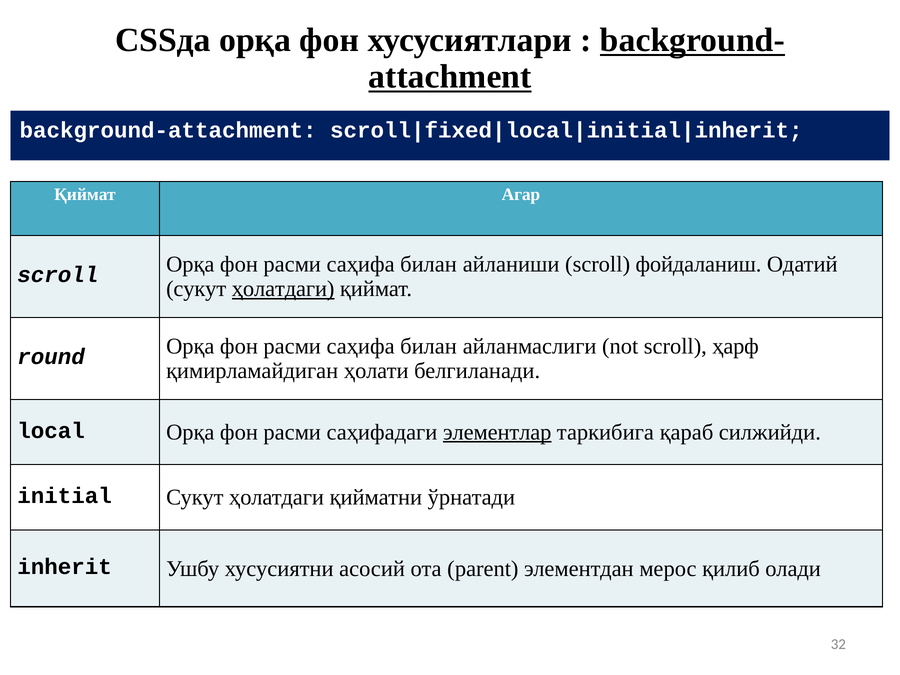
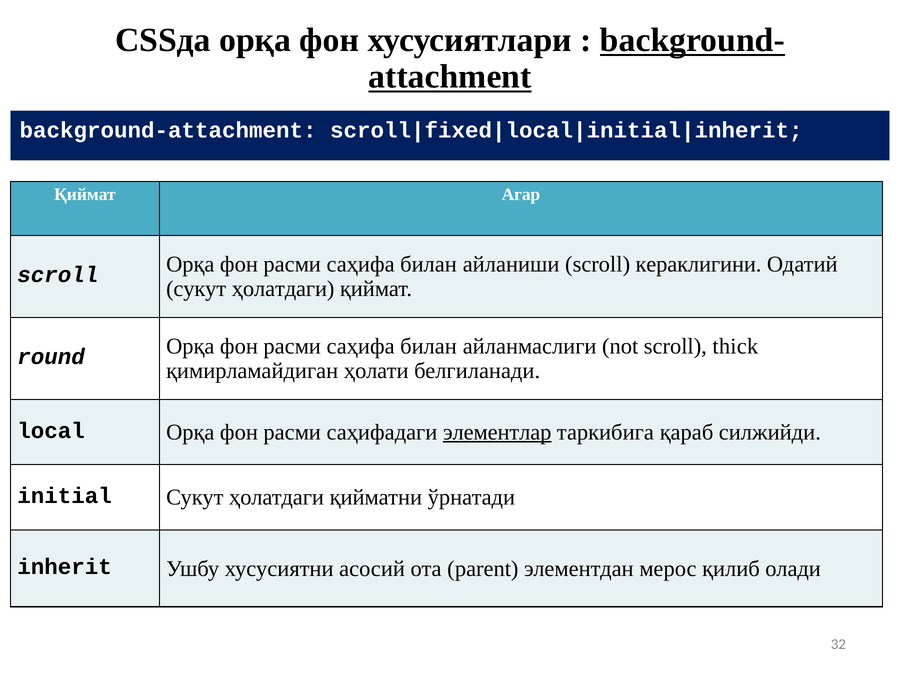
фойдаланиш: фойдаланиш -> кераклигини (698, 264)
ҳолатдаги underline: present -> none (283, 289)
ҳарф: ҳарф -> thick (735, 346)
